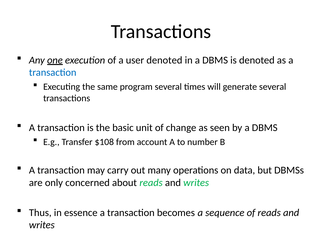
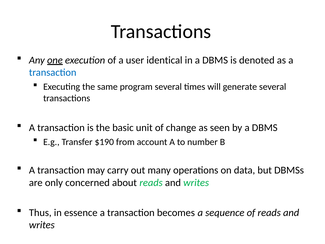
user denoted: denoted -> identical (164, 60)
$108: $108 -> $190 (104, 142)
